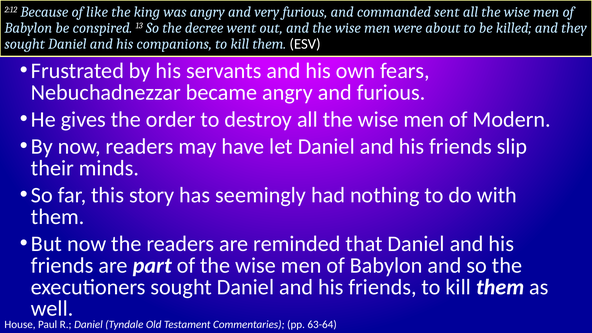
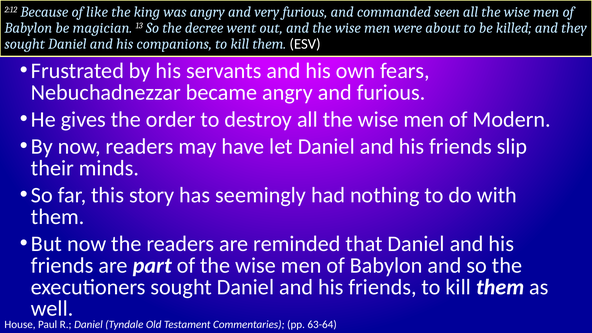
sent: sent -> seen (447, 12)
conspired: conspired -> magician (102, 28)
